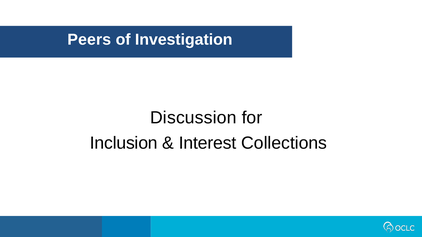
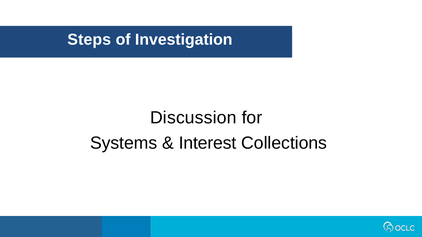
Peers: Peers -> Steps (89, 40)
Inclusion: Inclusion -> Systems (124, 143)
